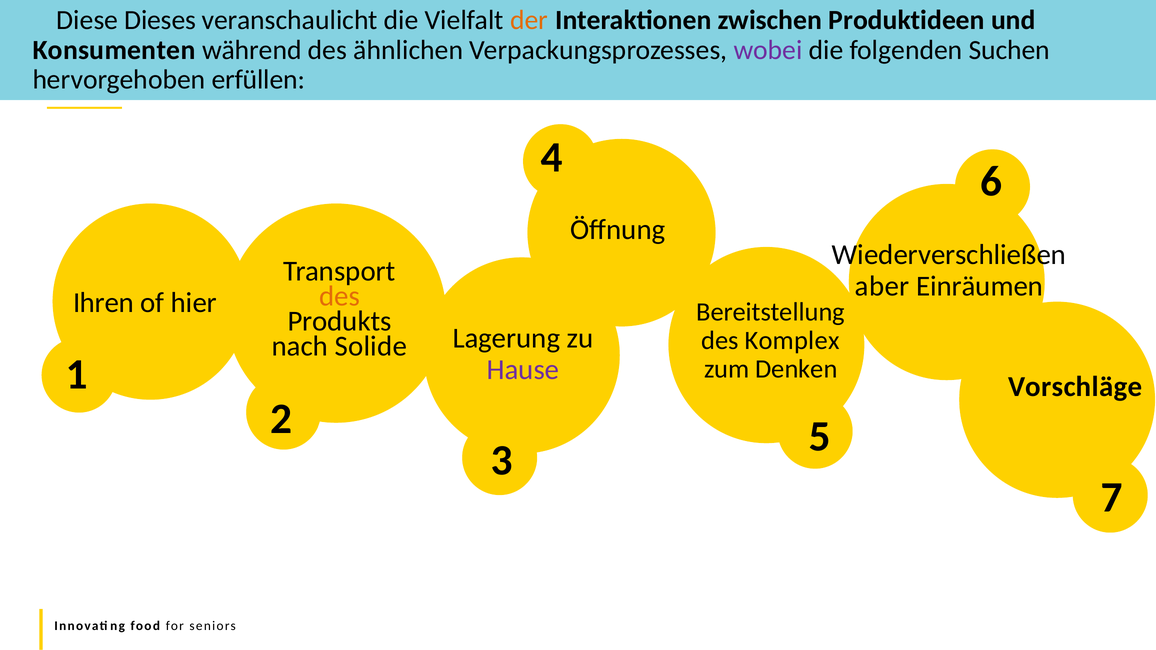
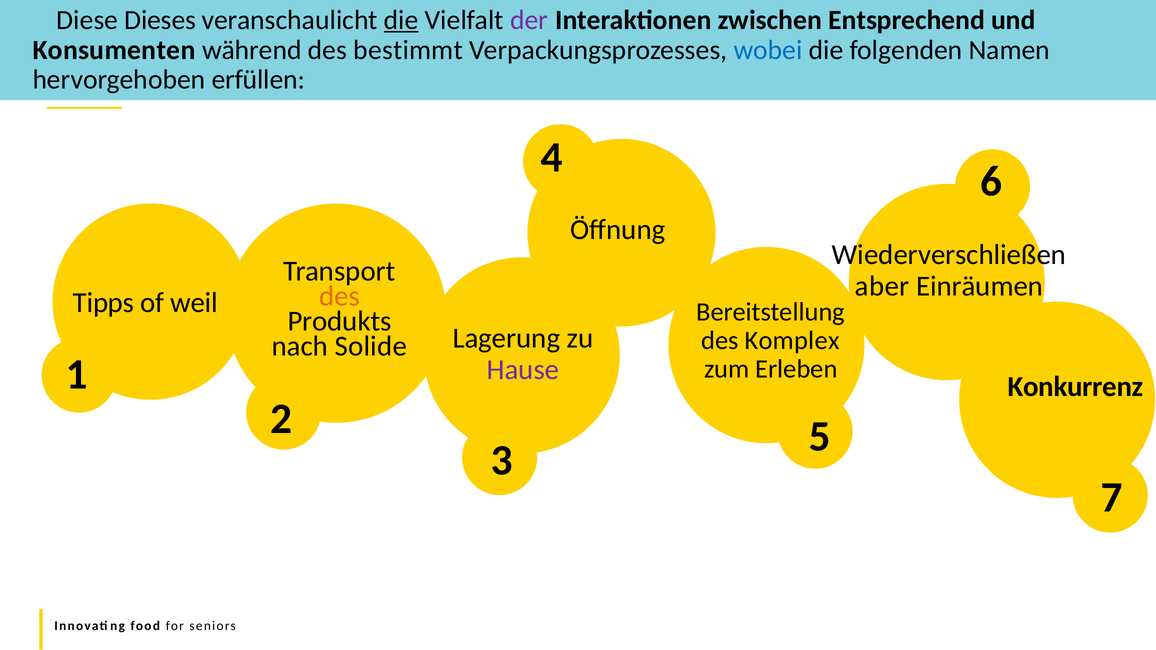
die underline: none -> present (401, 20)
der colour: orange -> purple (529, 20)
Produktideen: Produktideen -> Entsprechend (907, 20)
ähnlichen: ähnlichen -> bestimmt (408, 50)
wobei colour: purple -> blue (768, 50)
Suchen: Suchen -> Namen (1009, 50)
Ihren: Ihren -> Tipps (103, 303)
hier: hier -> weil (194, 303)
Denken: Denken -> Erleben (796, 369)
Vorschläge: Vorschläge -> Konkurrenz (1075, 387)
